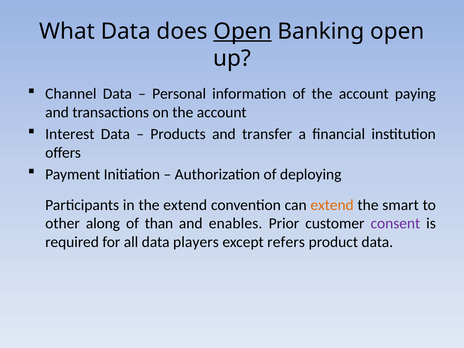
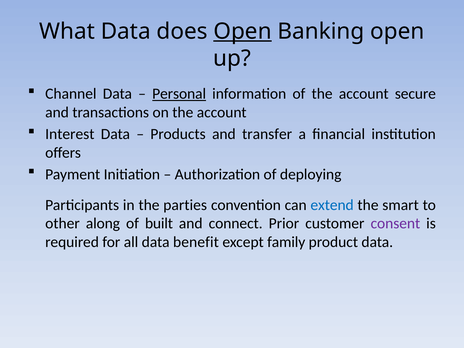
Personal underline: none -> present (179, 94)
paying: paying -> secure (415, 94)
the extend: extend -> parties (185, 205)
extend colour: orange -> blue (332, 205)
than: than -> built (159, 223)
enables: enables -> connect (236, 223)
players: players -> benefit (196, 242)
refers: refers -> family (286, 242)
